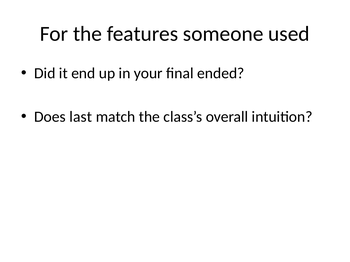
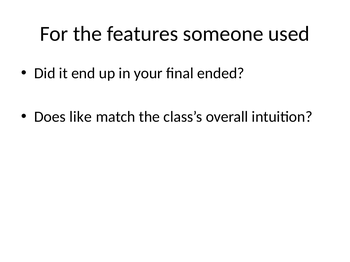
last: last -> like (81, 117)
